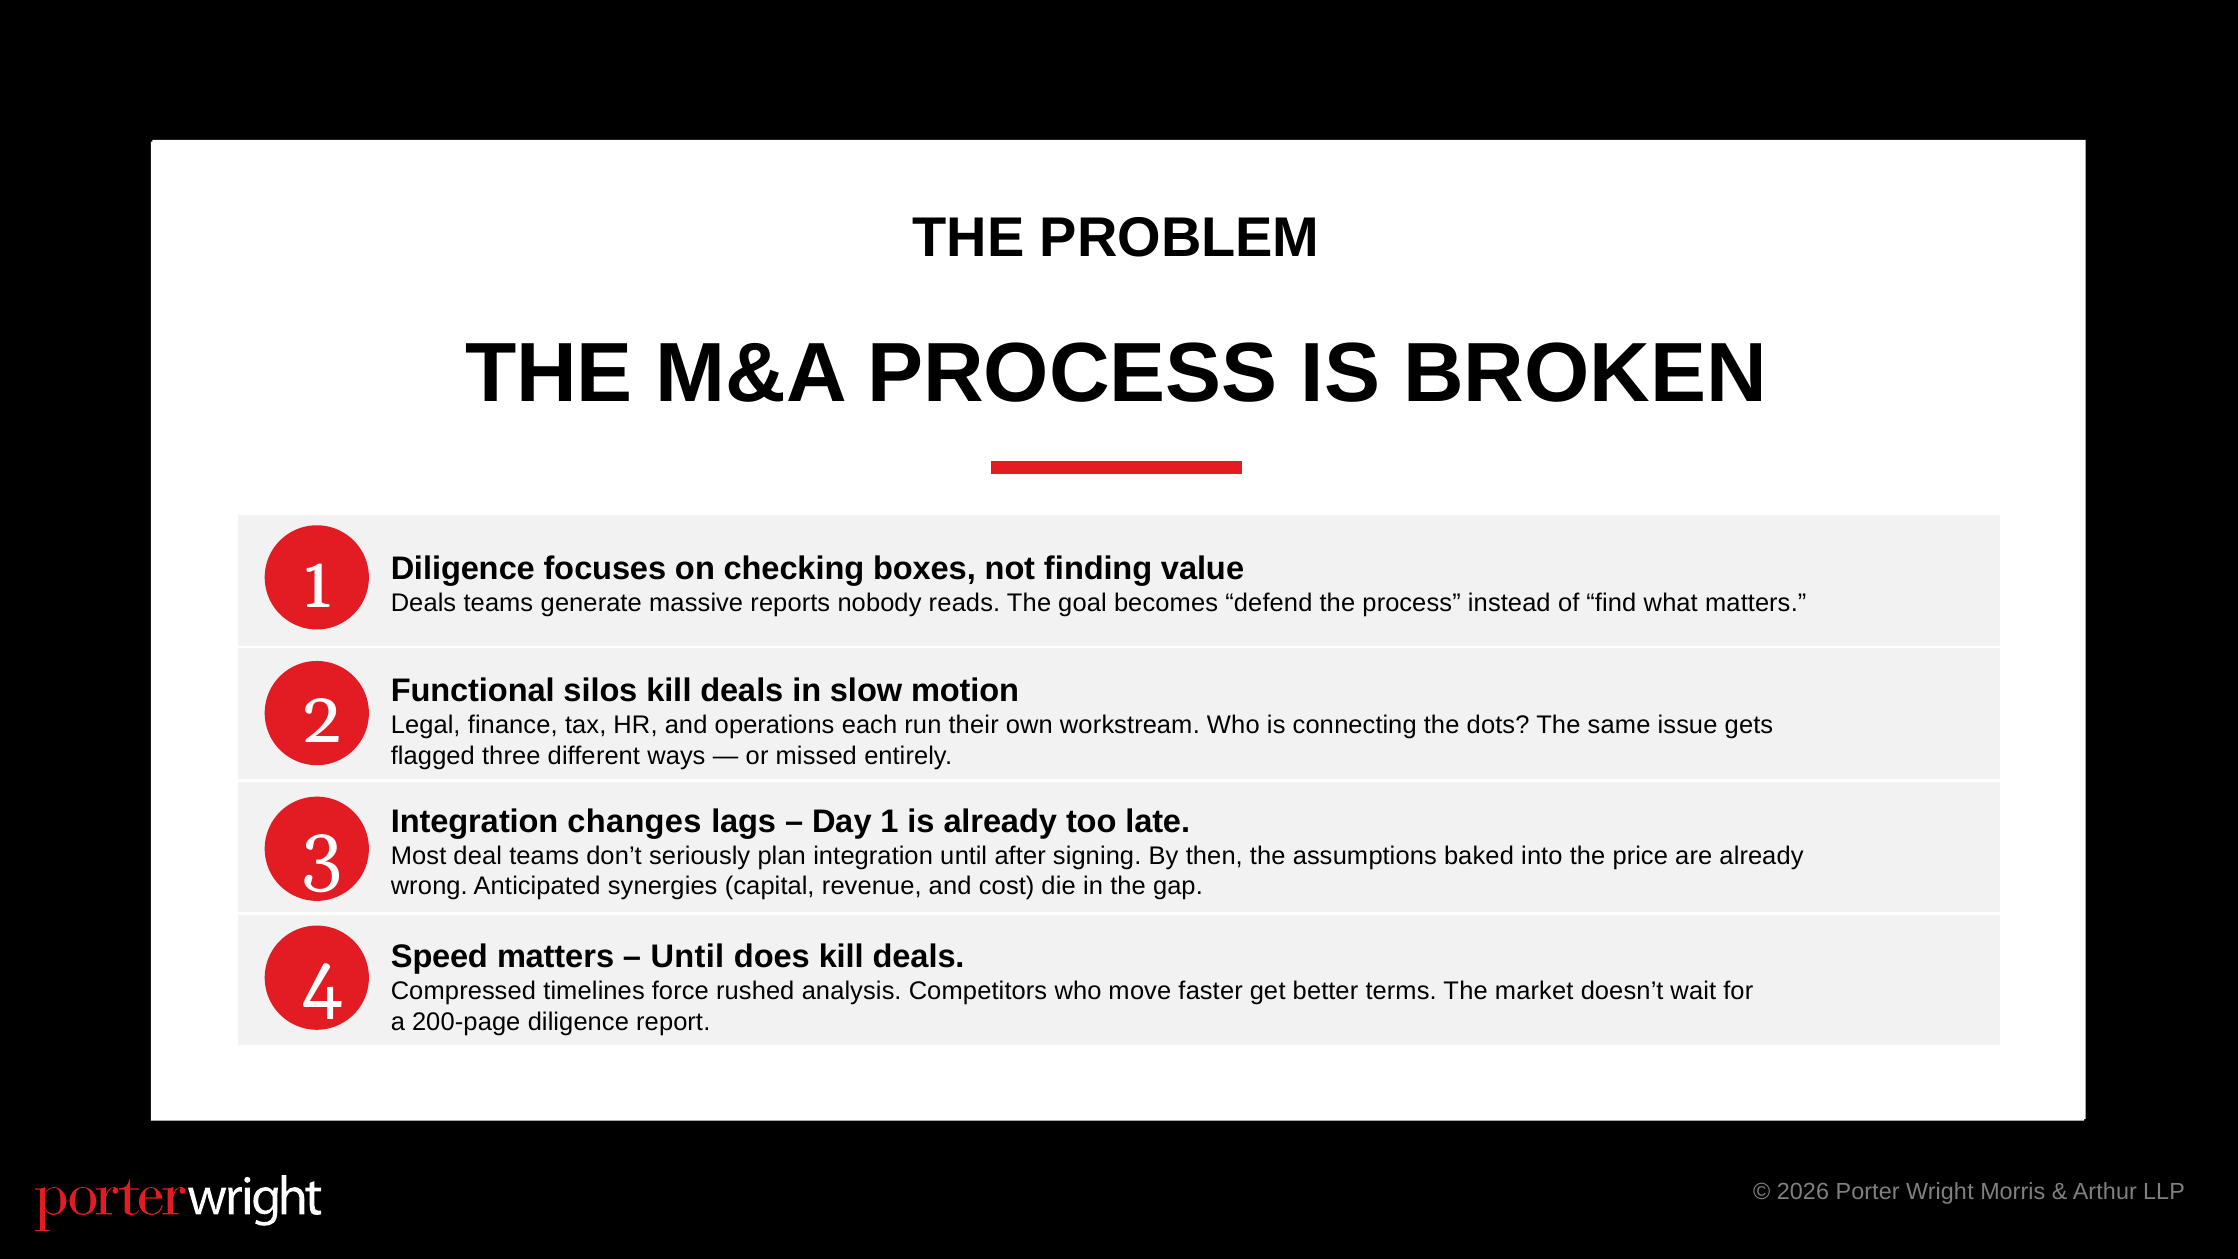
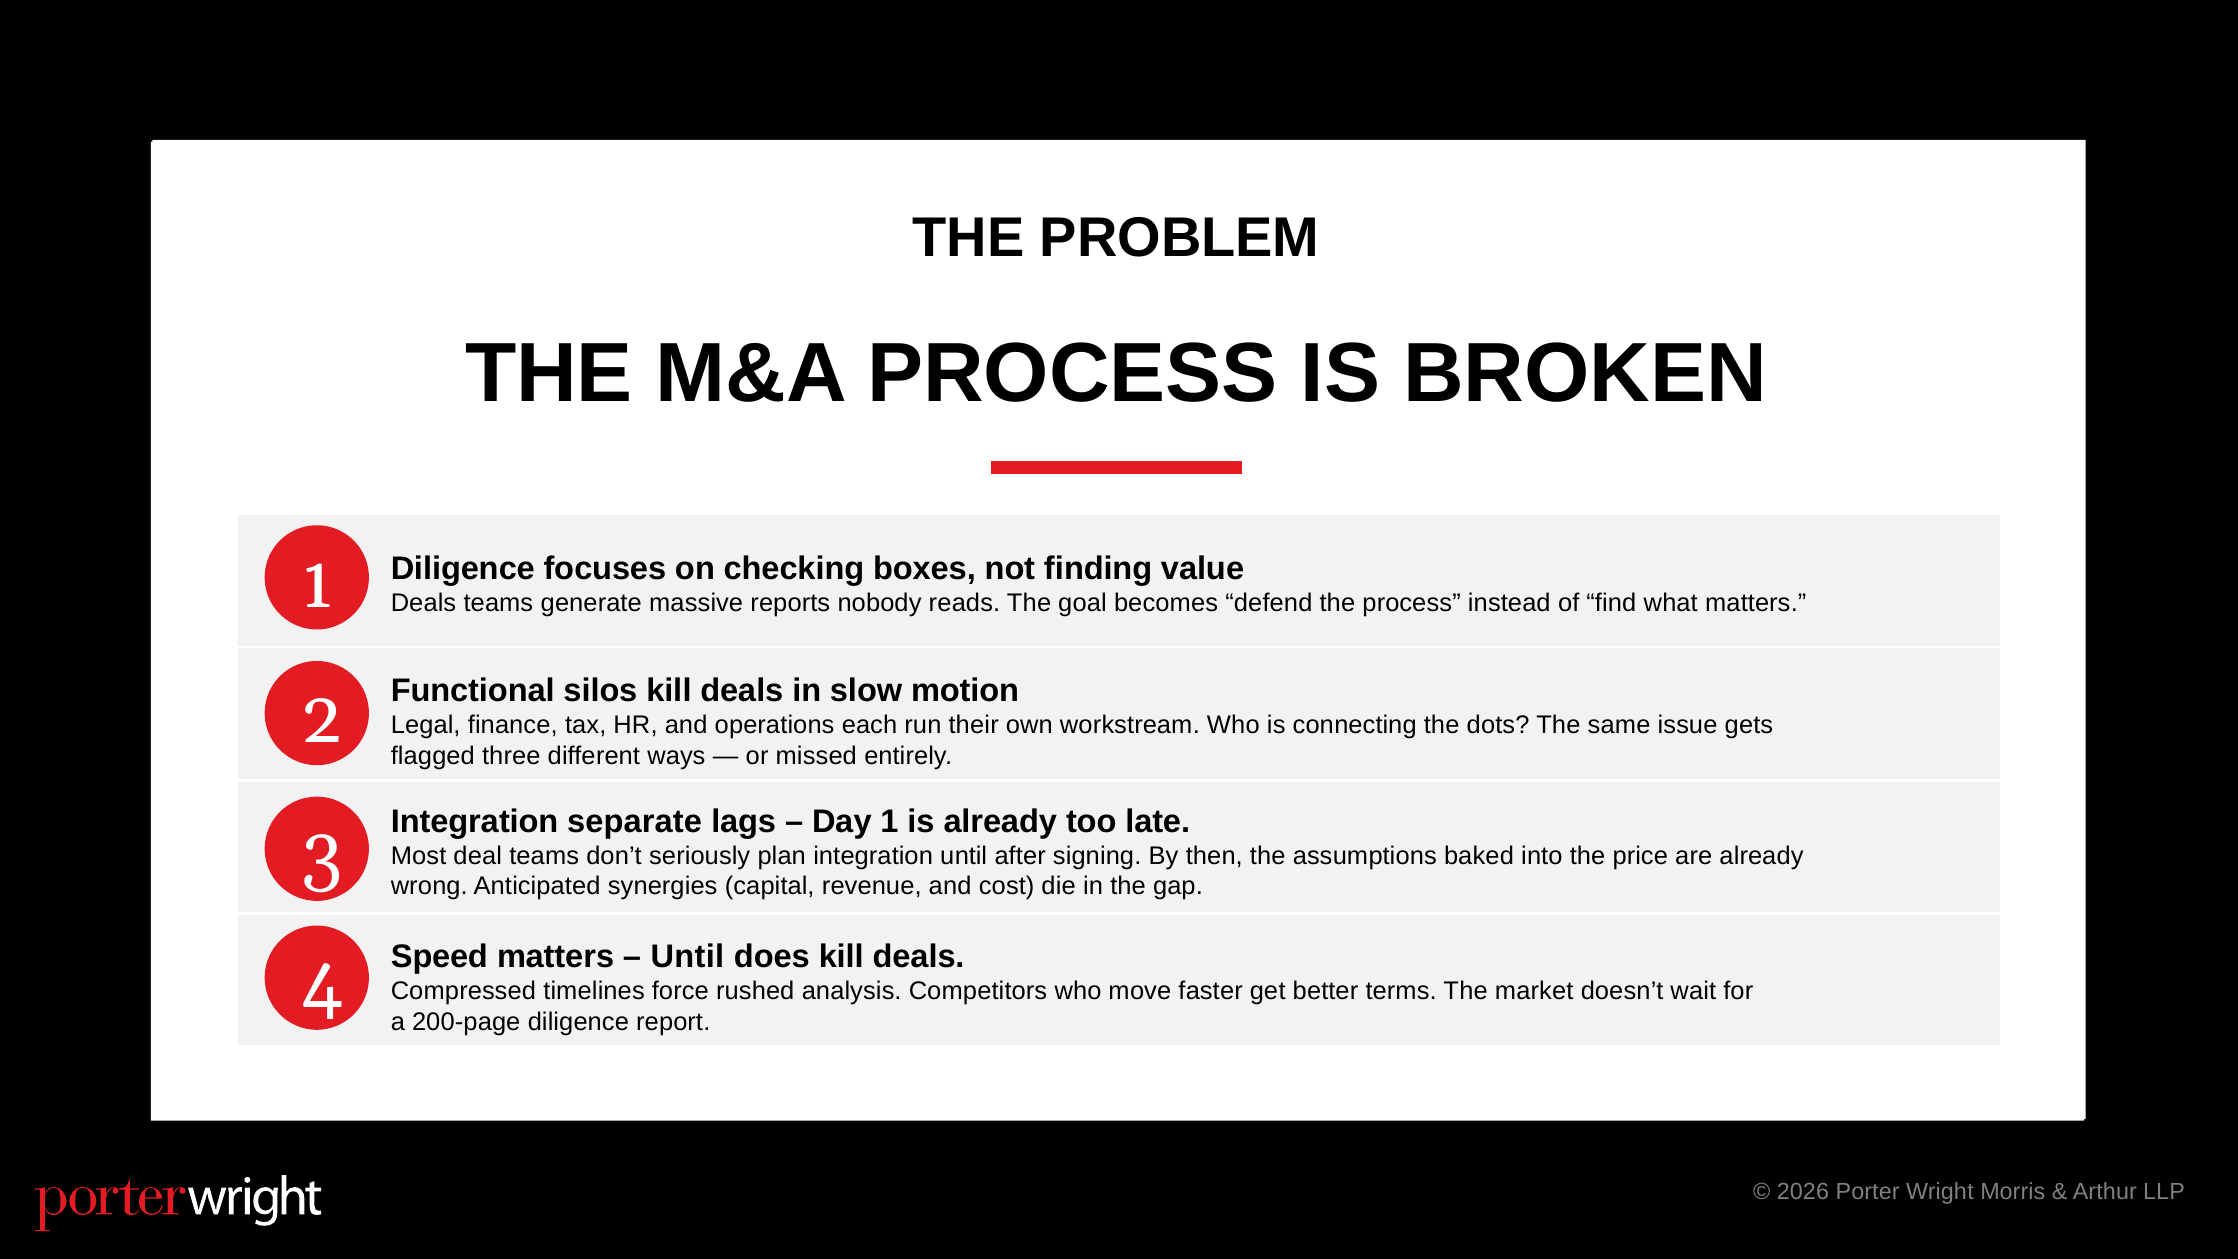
changes: changes -> separate (635, 821)
